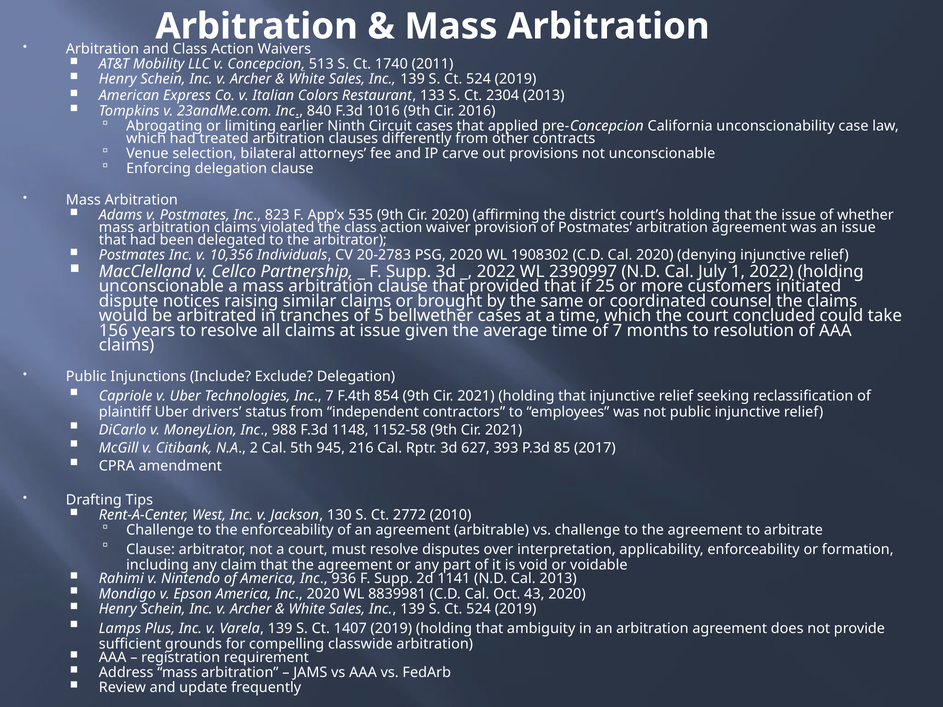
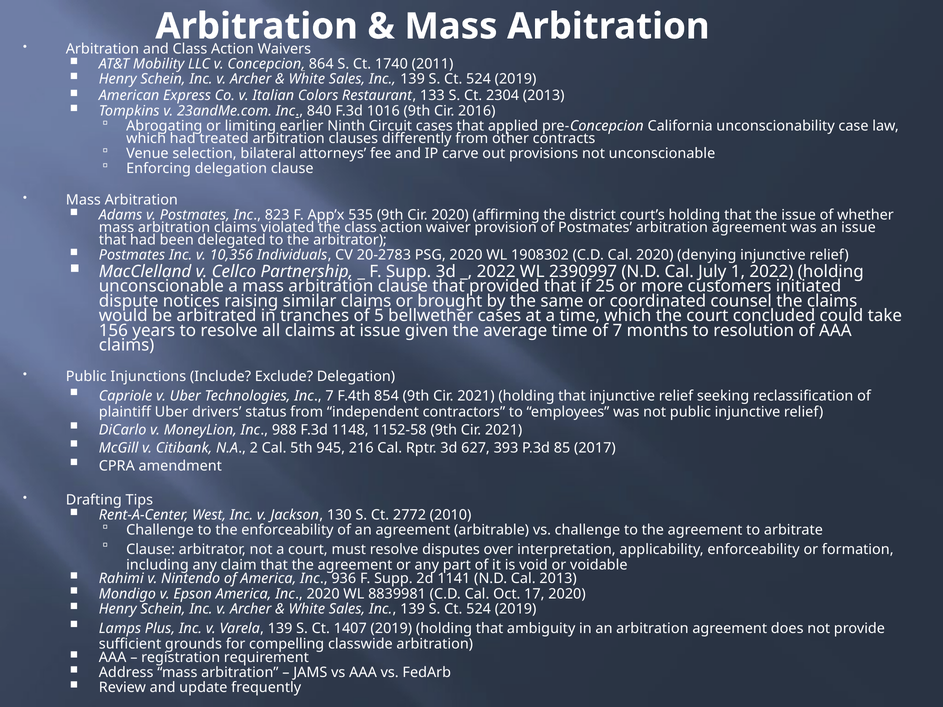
513: 513 -> 864 (321, 64)
43: 43 -> 17 (534, 594)
